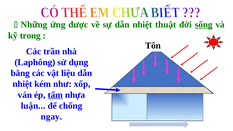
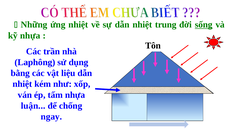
ứng được: được -> nhiệt (78, 25)
thuật: thuật -> trung (166, 25)
kỹ trong: trong -> nhựa (30, 36)
tấm underline: present -> none (55, 95)
